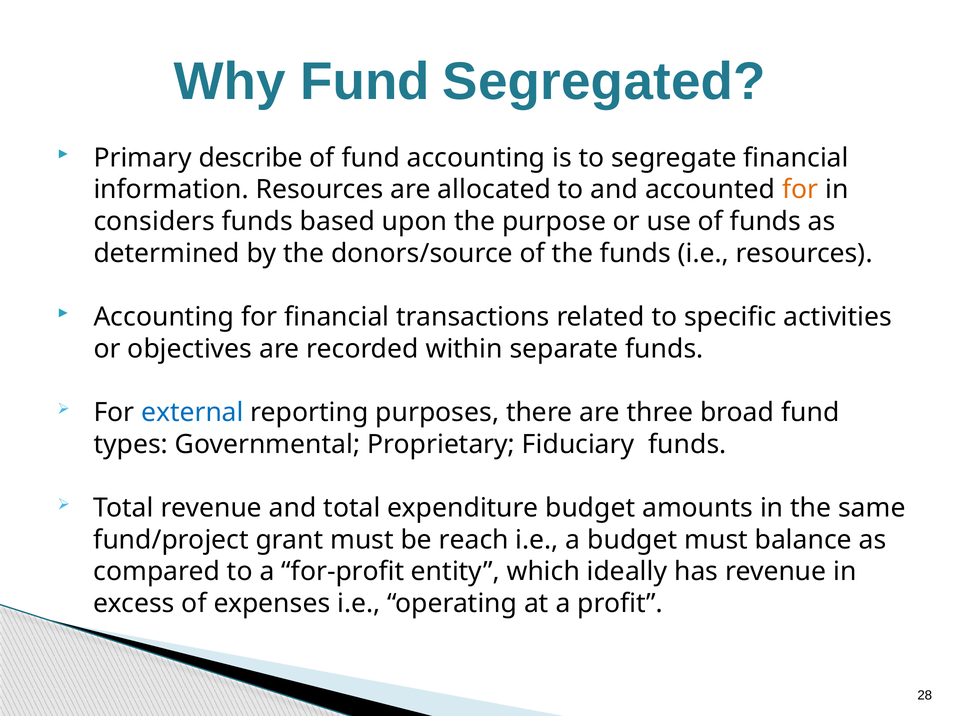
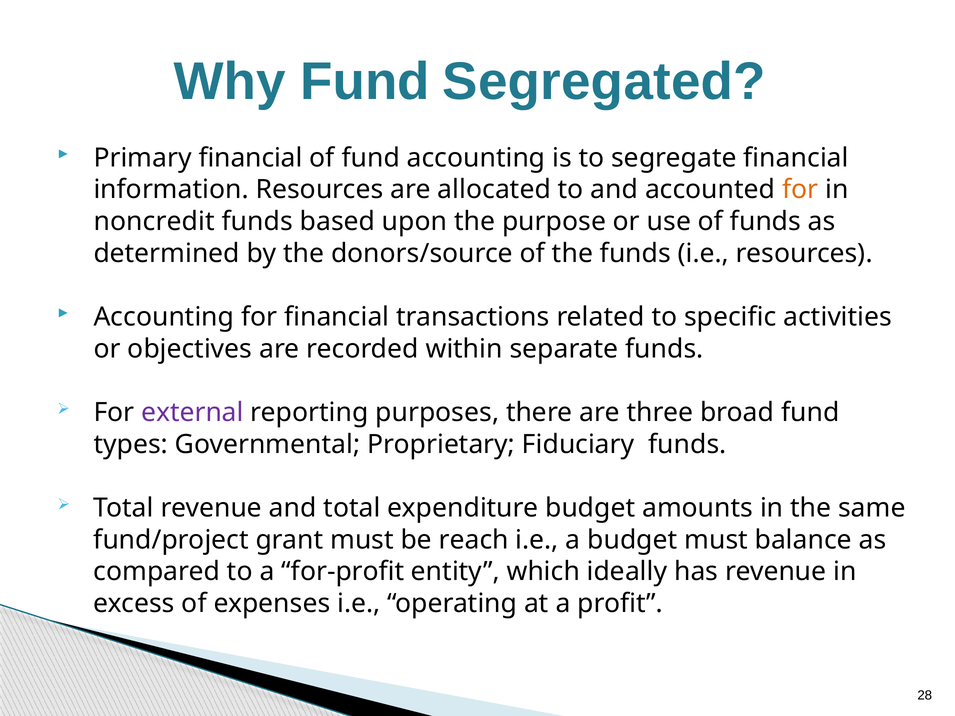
Primary describe: describe -> financial (251, 158)
considers: considers -> noncredit (154, 222)
external colour: blue -> purple (192, 413)
